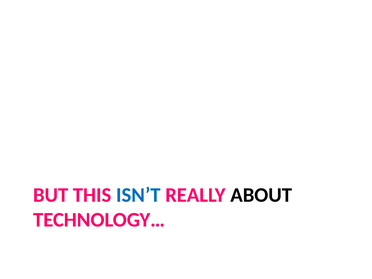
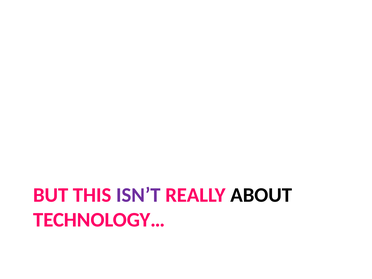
ISN’T colour: blue -> purple (138, 195)
